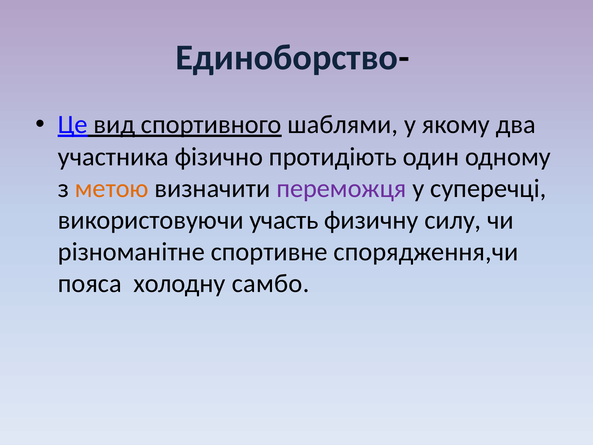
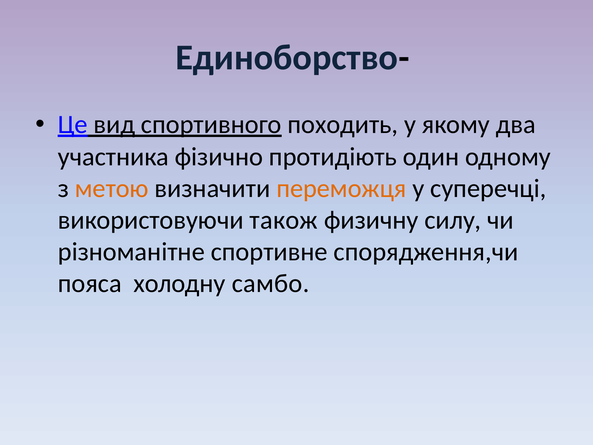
шаблями: шаблями -> походить (343, 124)
переможця colour: purple -> orange (341, 188)
участь: участь -> також (284, 220)
